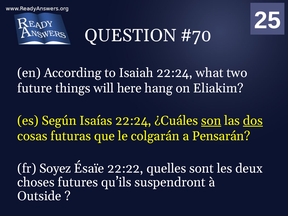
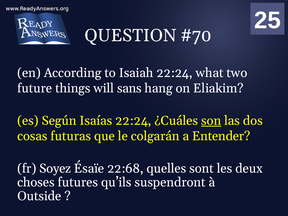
here: here -> sans (129, 88)
dos underline: present -> none (253, 121)
Pensarán: Pensarán -> Entender (221, 136)
22:22: 22:22 -> 22:68 (125, 168)
